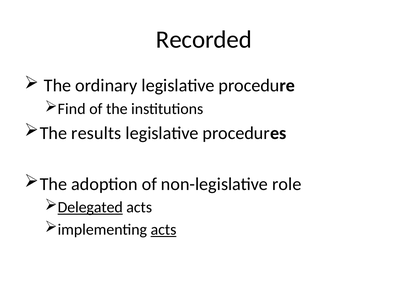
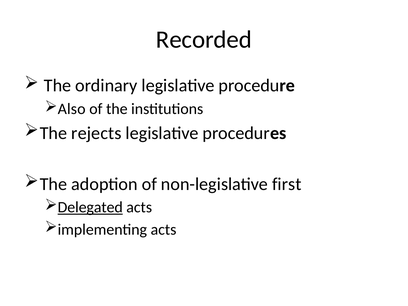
Find: Find -> Also (72, 109)
results: results -> rejects (96, 133)
role: role -> first (287, 184)
acts underline: present -> none (164, 230)
